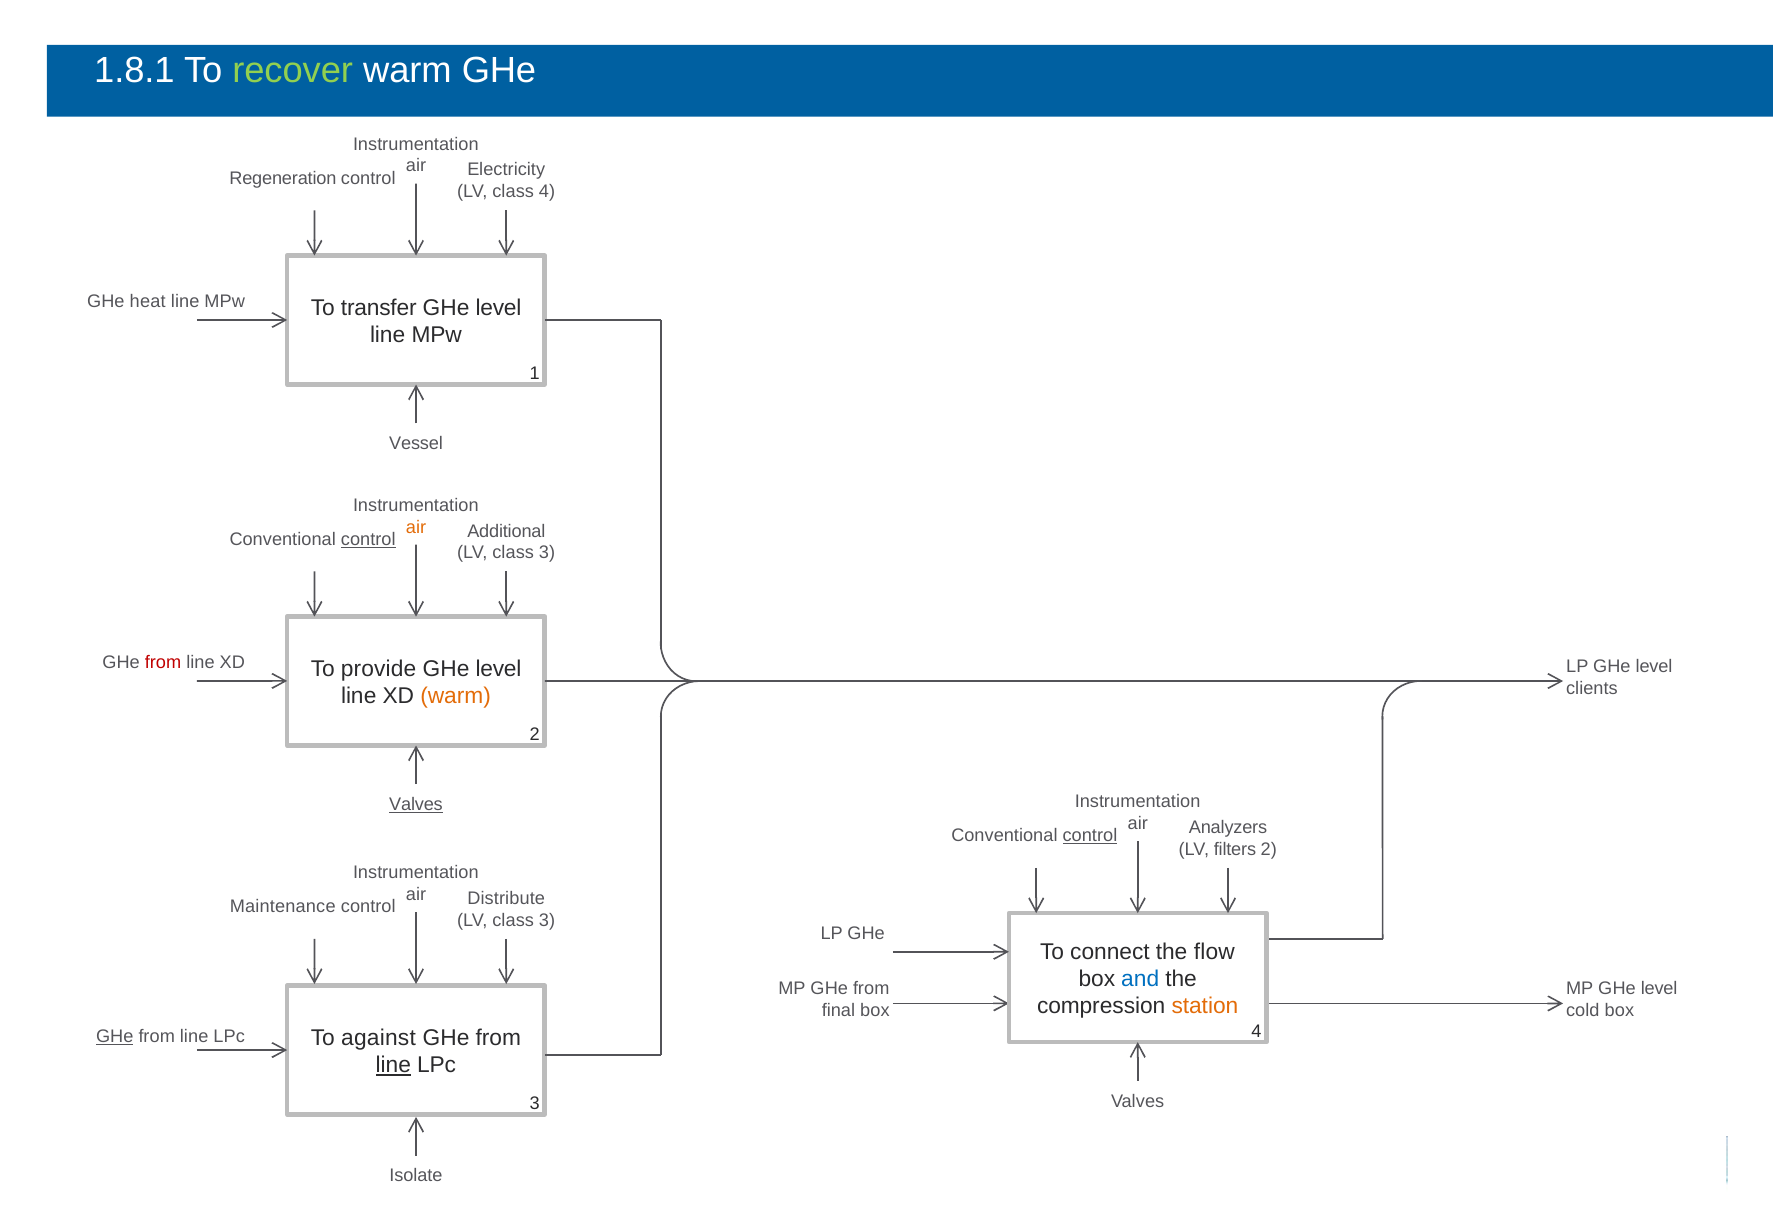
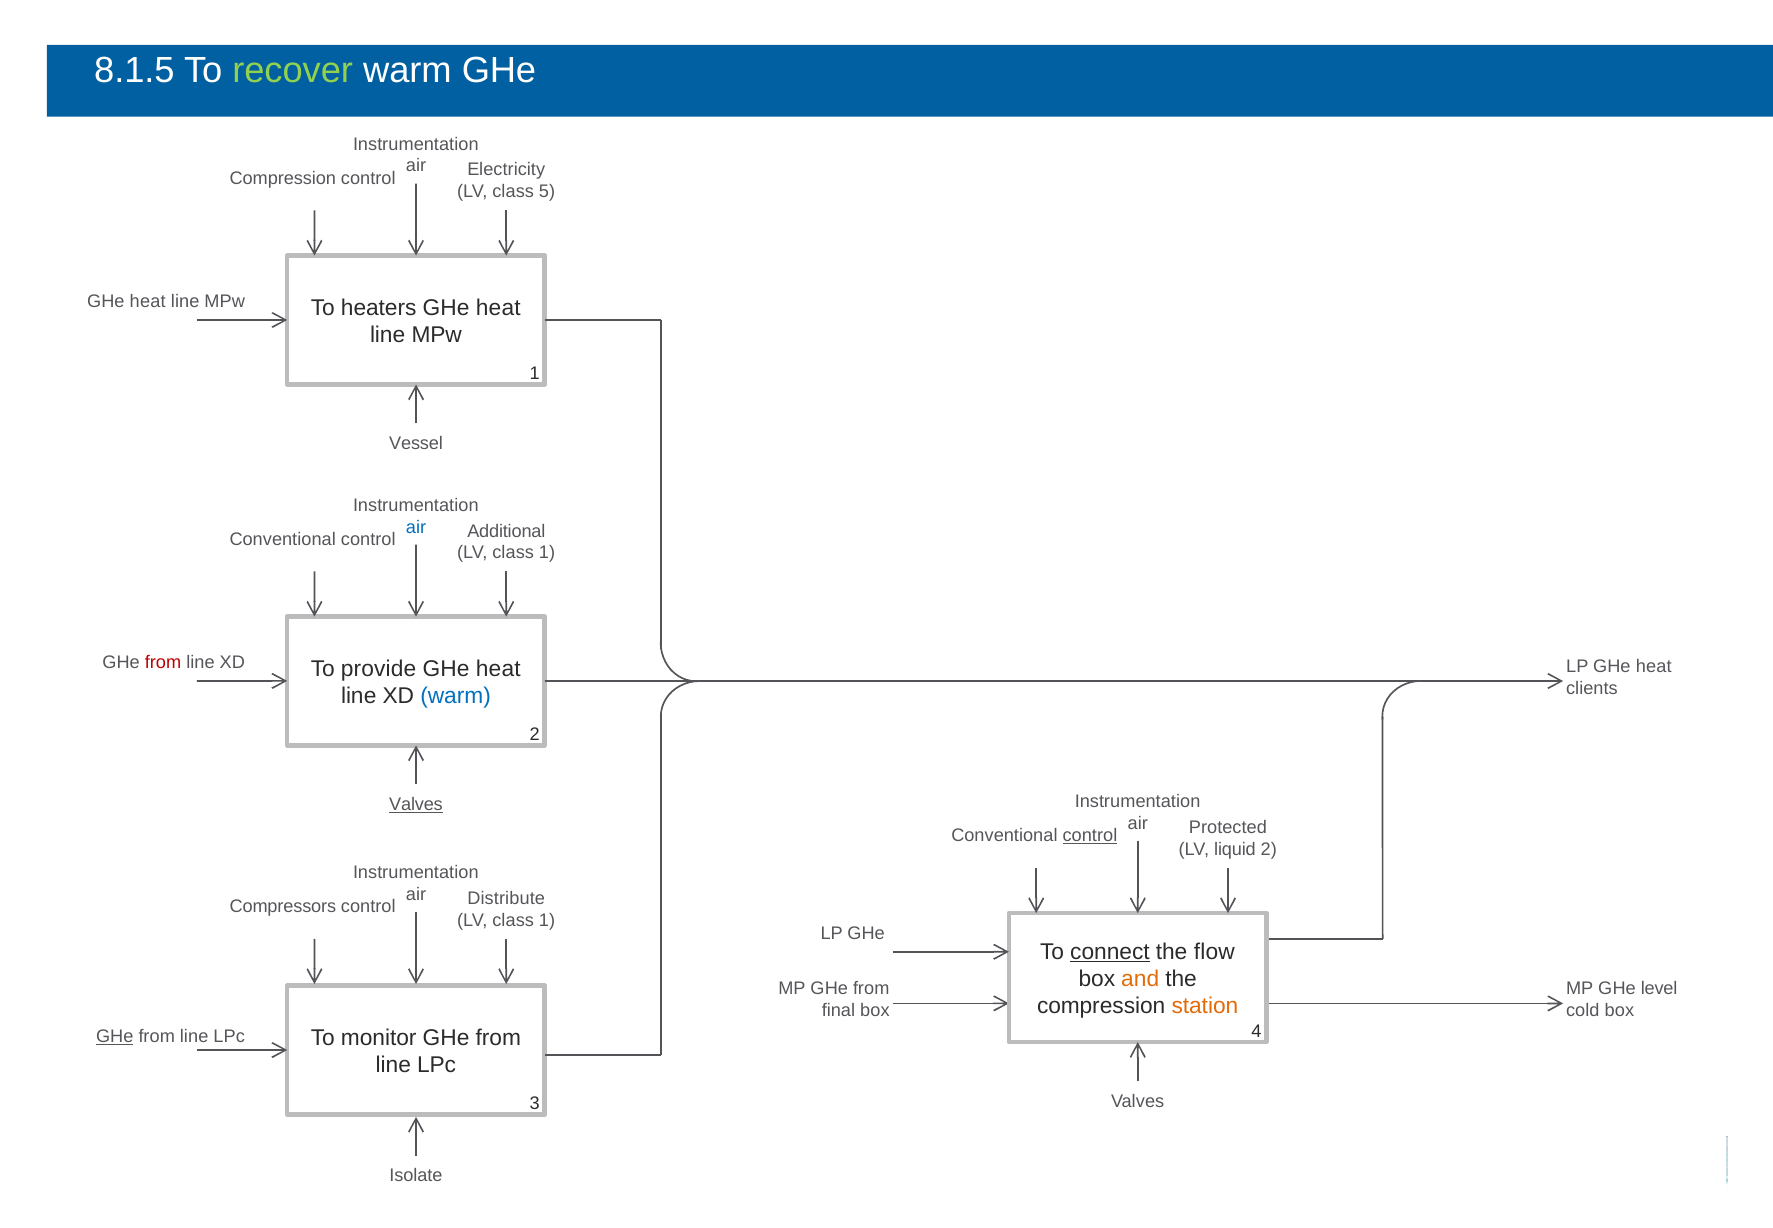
1.8.1: 1.8.1 -> 8.1.5 (134, 70)
Regeneration: Regeneration -> Compression (283, 178)
class 4: 4 -> 5 (547, 192)
transfer: transfer -> heaters (379, 308)
level: level -> heat (498, 308)
air colour: orange -> blue (416, 527)
control underline: present -> none (368, 539)
3: 3 -> 1 (547, 553)
LP GHe level: level -> heat (1654, 666)
level: level -> heat (498, 669)
warm colour: orange -> blue (456, 696)
Analyzers: Analyzers -> Protected (1228, 827)
filters: filters -> liquid (1235, 849)
Maintenance: Maintenance -> Compressors (283, 906)
3: 3 -> 1 (547, 920)
connect underline: none -> present (1110, 951)
and colour: blue -> orange (1140, 979)
against: against -> monitor (379, 1037)
line underline: present -> none (393, 1065)
